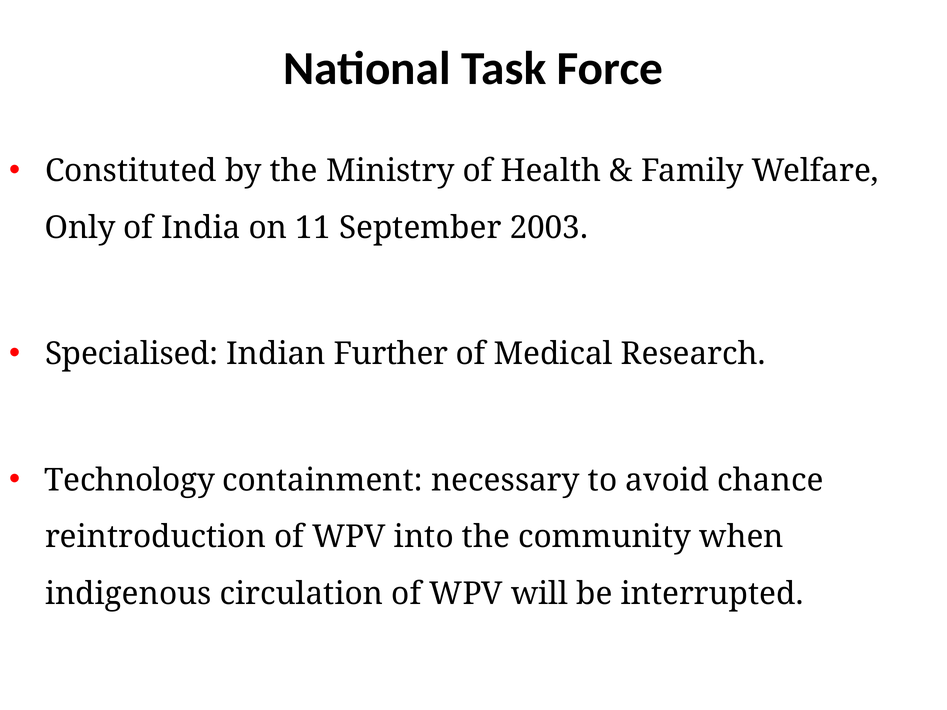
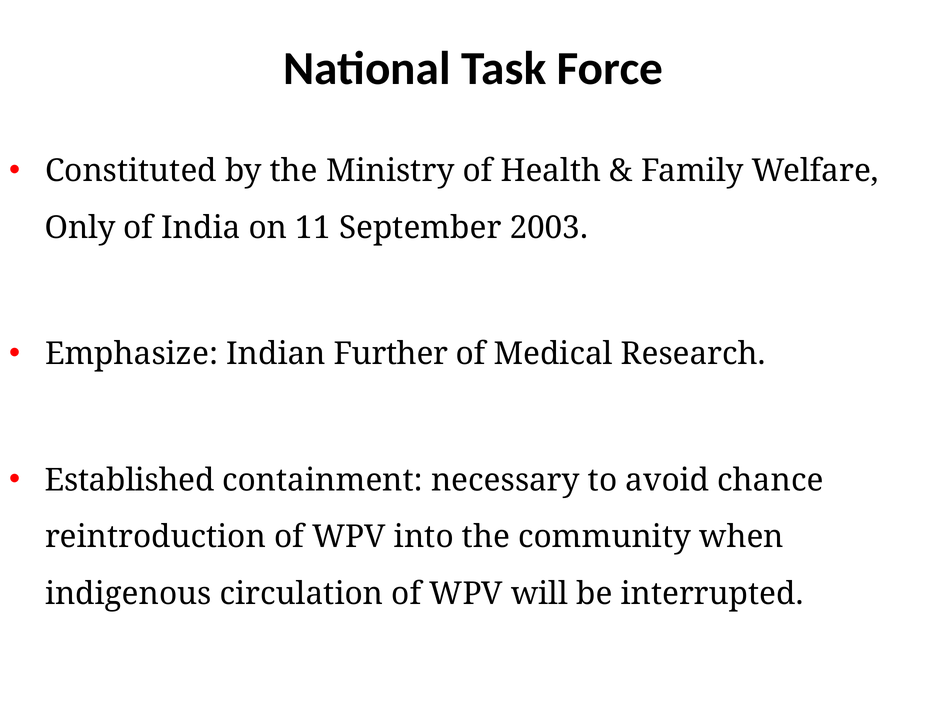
Specialised: Specialised -> Emphasize (132, 354)
Technology: Technology -> Established (130, 480)
